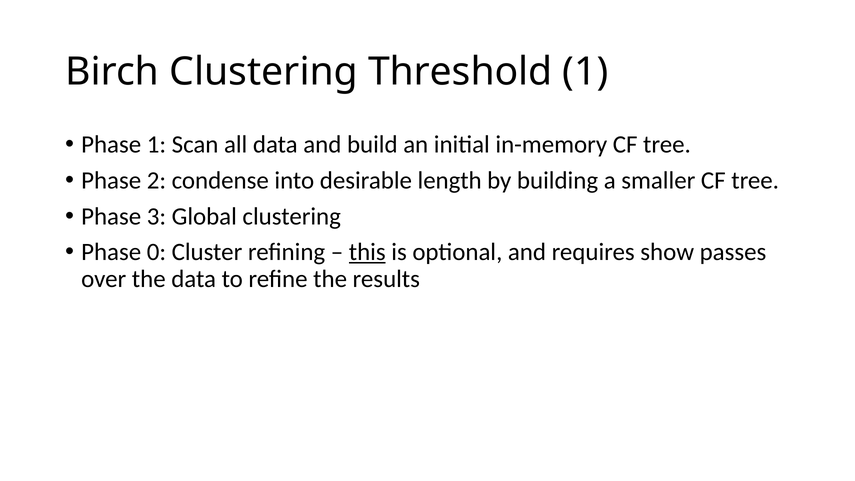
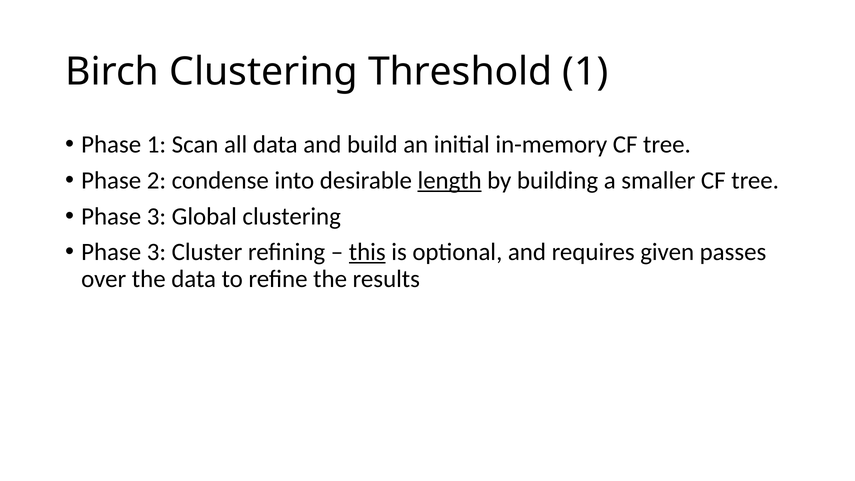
length underline: none -> present (450, 180)
0: 0 -> 3 (156, 252)
show: show -> given (667, 252)
